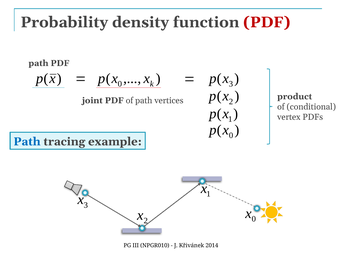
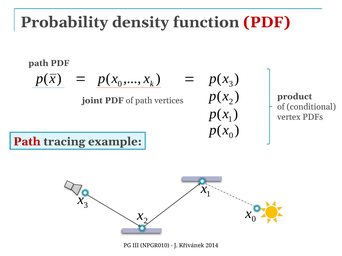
Path colour: blue -> red (27, 142)
